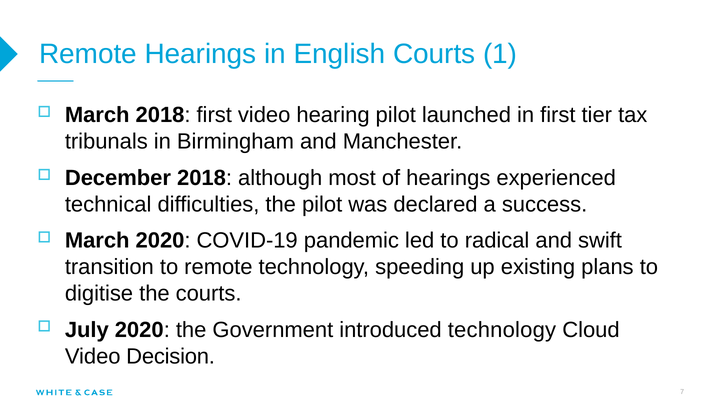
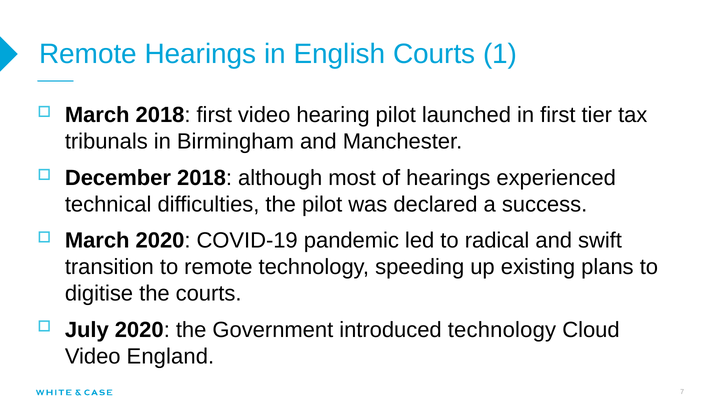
Decision: Decision -> England (170, 356)
